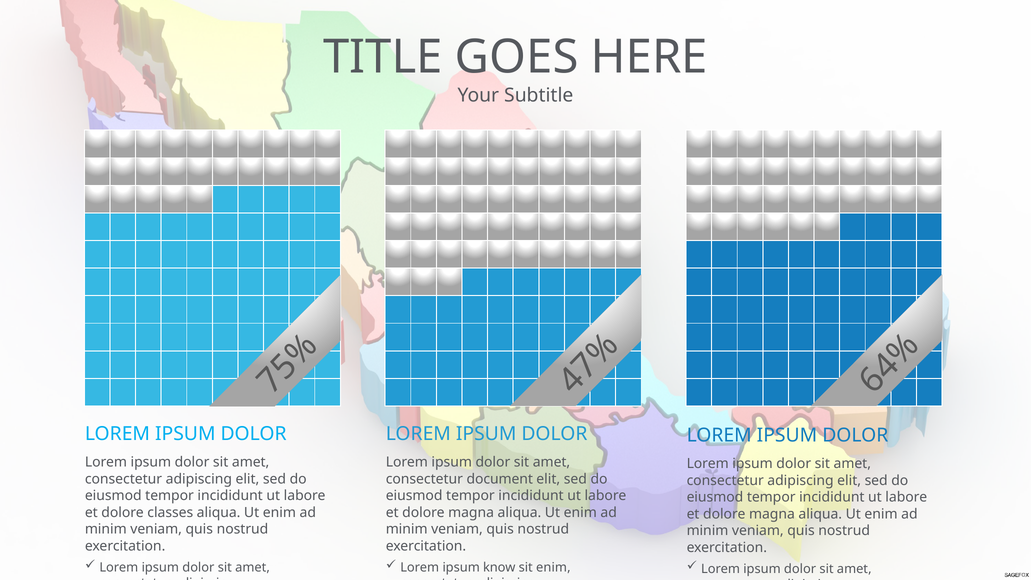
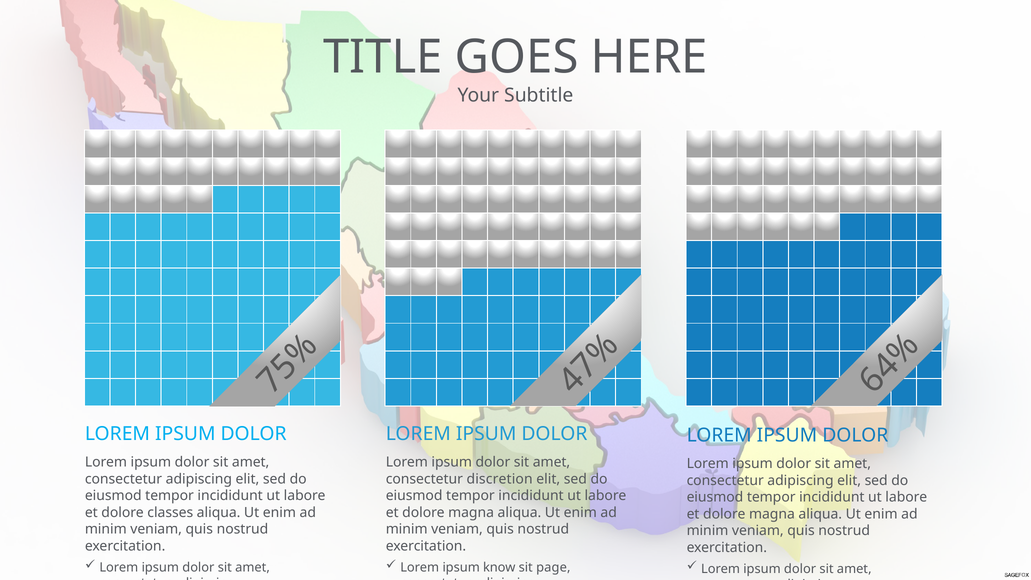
document: document -> discretion (500, 479)
sit enim: enim -> page (553, 567)
